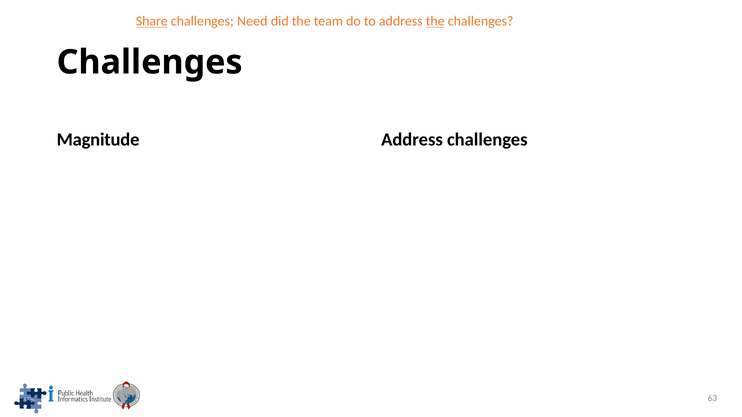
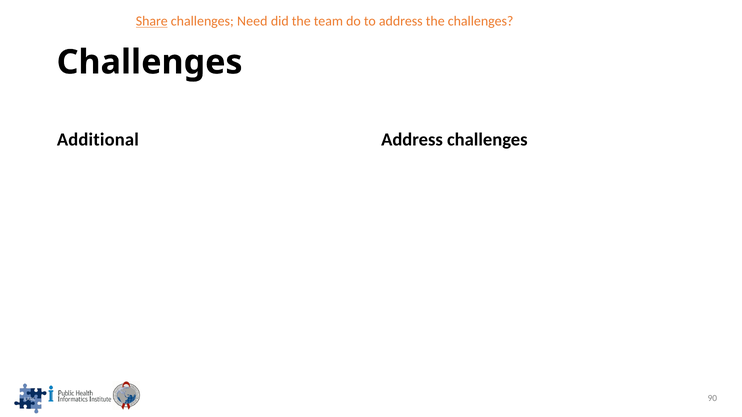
the underline: present -> none (435, 21)
Magnitude: Magnitude -> Additional (98, 140)
63: 63 -> 90 (712, 398)
